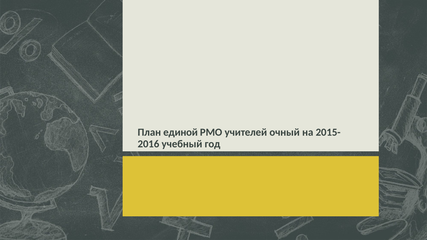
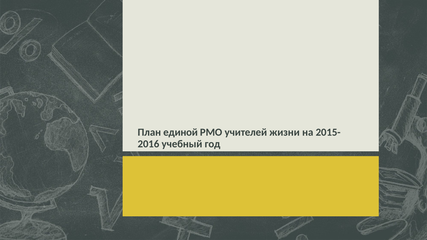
очный: очный -> жизни (285, 132)
